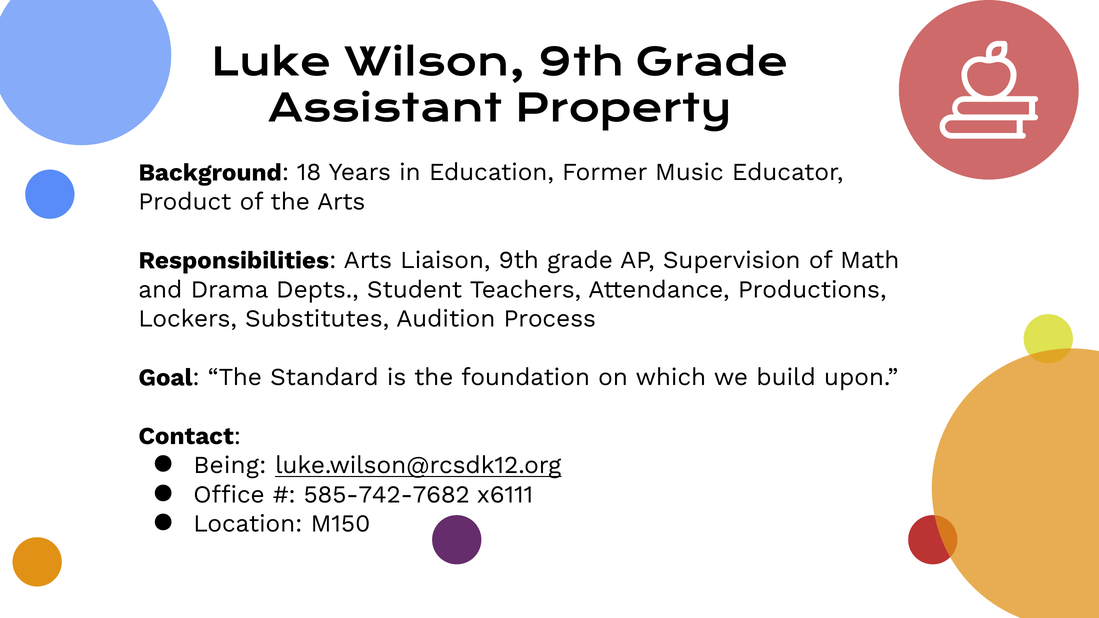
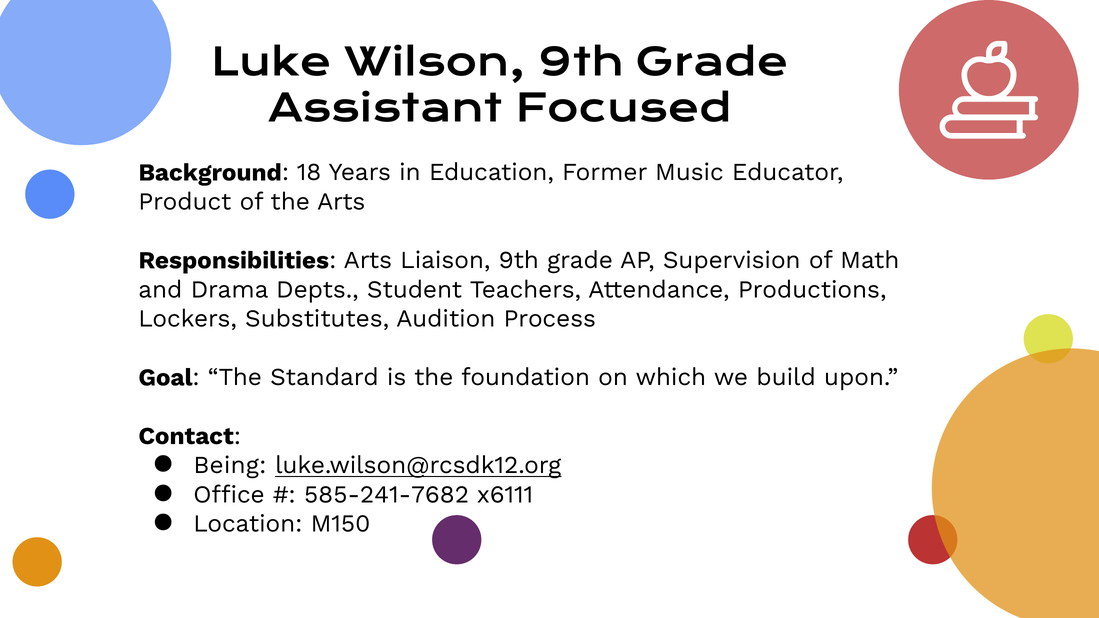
Property: Property -> Focused (624, 109)
585-742-7682: 585-742-7682 -> 585-241-7682 (387, 495)
